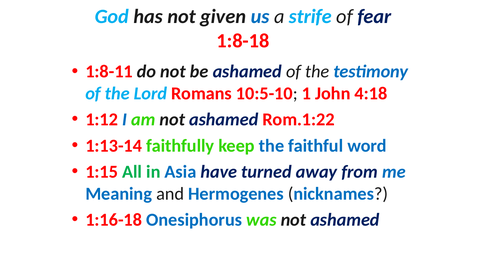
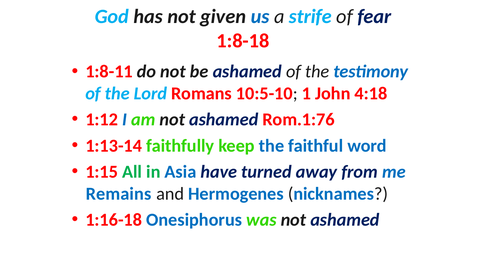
Rom.1:22: Rom.1:22 -> Rom.1:76 (298, 120)
Meaning: Meaning -> Remains (119, 194)
